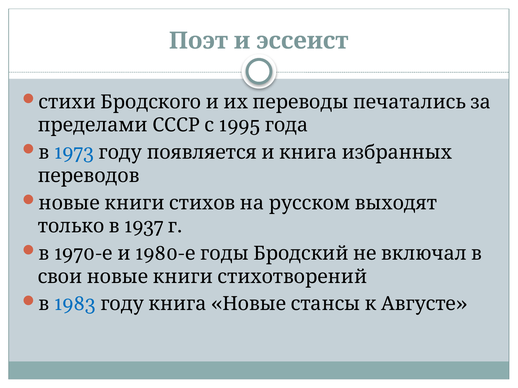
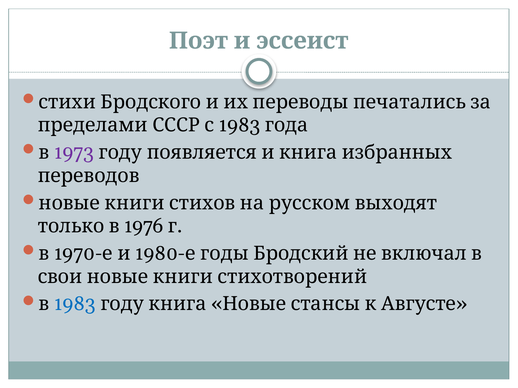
1995: 1995 -> 1983 (240, 125)
1973 colour: blue -> purple (74, 153)
1937: 1937 -> 1976 (144, 227)
